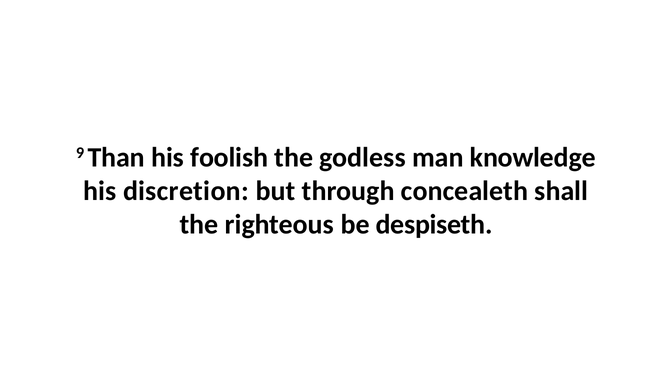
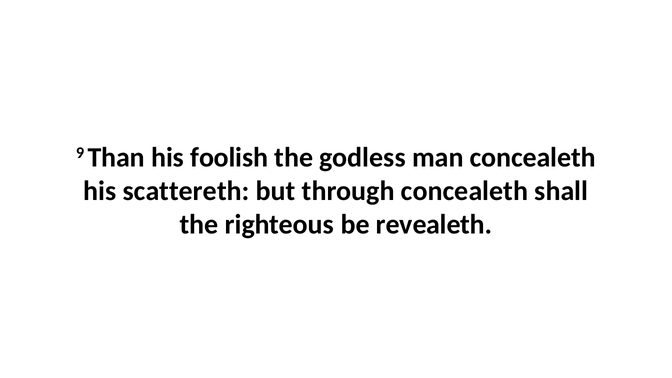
man knowledge: knowledge -> concealeth (533, 157)
discretion: discretion -> scattereth (186, 191)
despiseth: despiseth -> revealeth (434, 225)
